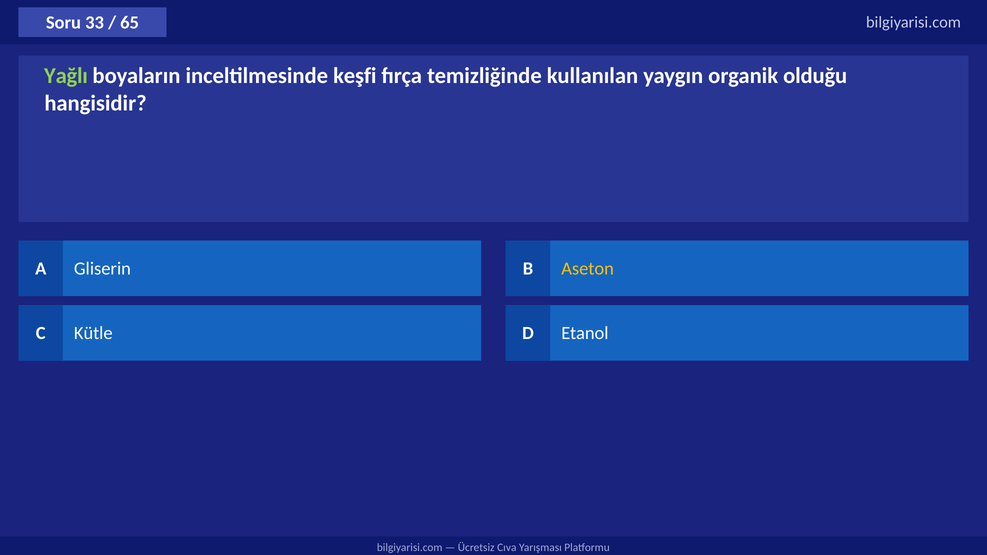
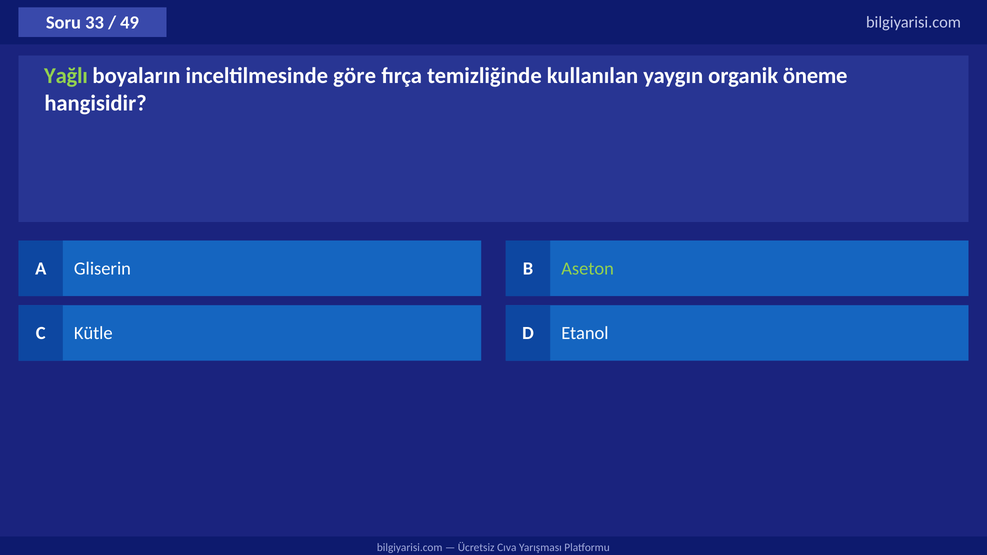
65: 65 -> 49 (130, 23)
keşfi: keşfi -> göre (355, 76)
olduğu: olduğu -> öneme (815, 76)
Aseton colour: yellow -> light green (588, 269)
